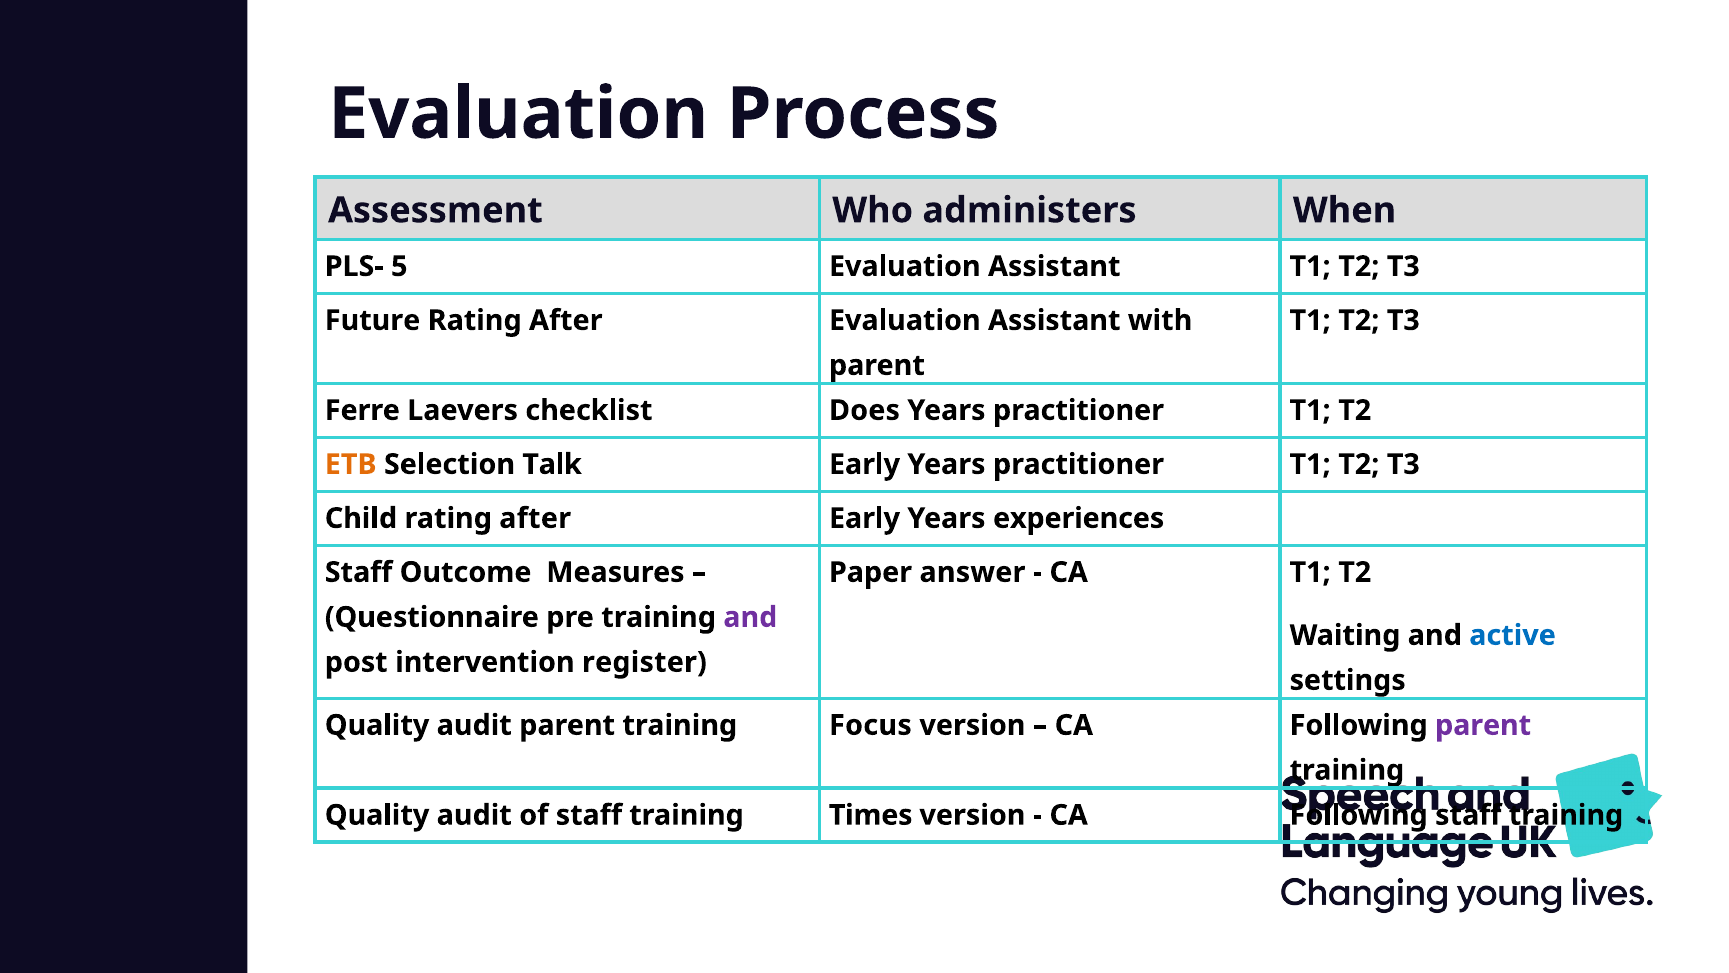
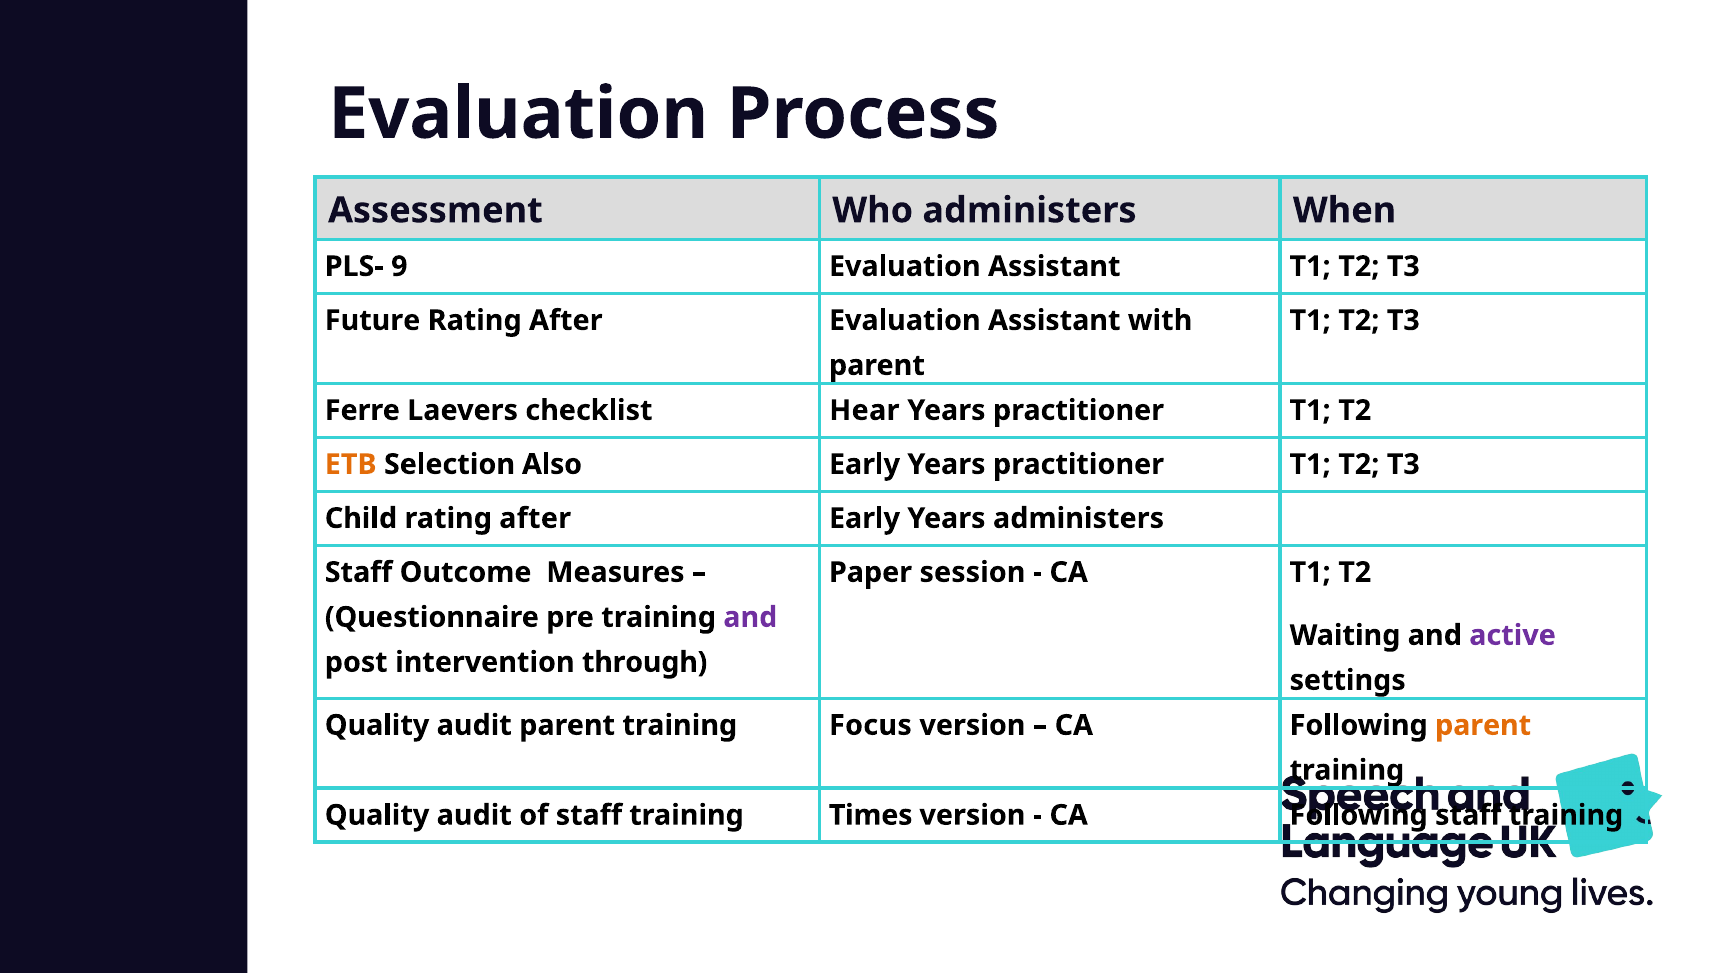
5: 5 -> 9 (399, 266)
Does: Does -> Hear (864, 410)
Talk: Talk -> Also (552, 464)
Years experiences: experiences -> administers (1079, 518)
answer: answer -> session (972, 572)
active colour: blue -> purple (1513, 635)
register: register -> through (645, 662)
parent colour: purple -> orange (1483, 725)
